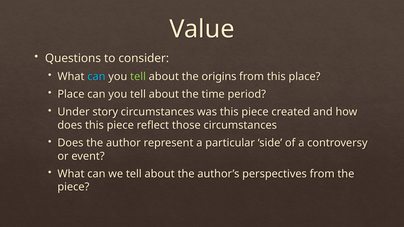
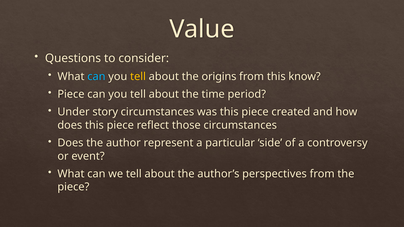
tell colour: light green -> yellow (138, 76)
this place: place -> know (305, 76)
Place: Place -> Piece (71, 94)
